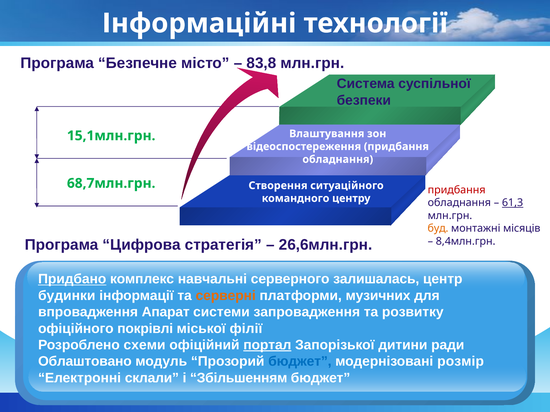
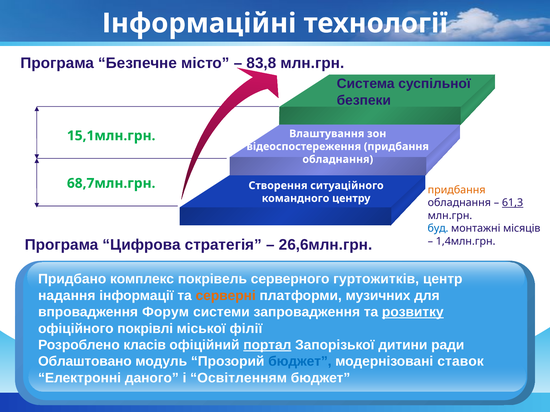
придбання colour: red -> orange (457, 190)
буд colour: orange -> blue (438, 229)
8,4млн.грн: 8,4млн.грн -> 1,4млн.грн (466, 242)
Придбано underline: present -> none (72, 279)
навчальні: навчальні -> покрівель (212, 279)
залишалась: залишалась -> гуртожитків (376, 279)
будинки: будинки -> надання (67, 296)
Апарат: Апарат -> Форум (166, 312)
розвитку underline: none -> present (413, 312)
схеми: схеми -> класів (145, 345)
розмір: розмір -> ставок (461, 362)
склали: склали -> даного (152, 378)
Збільшенням: Збільшенням -> Освітленням (239, 378)
